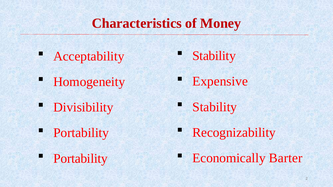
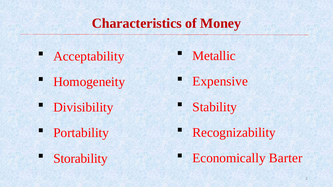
Stability: Stability -> Metallic (214, 56)
Portability: Portability -> Storability (81, 159)
